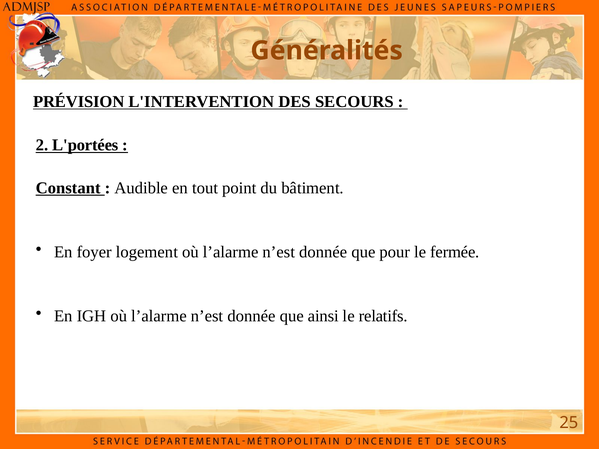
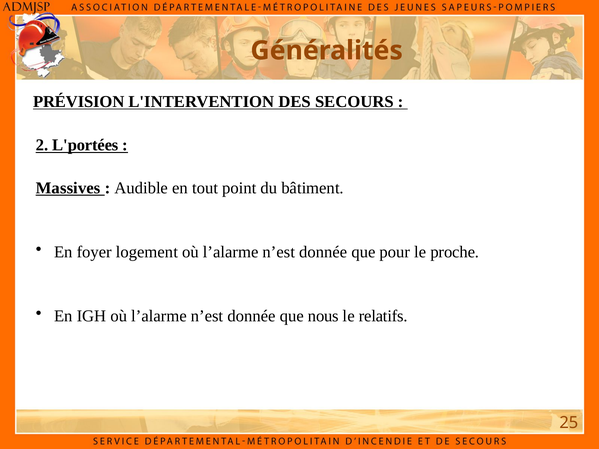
Constant: Constant -> Massives (68, 188)
fermée: fermée -> proche (455, 252)
ainsi: ainsi -> nous (323, 316)
